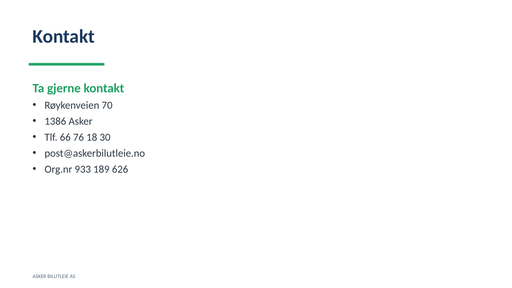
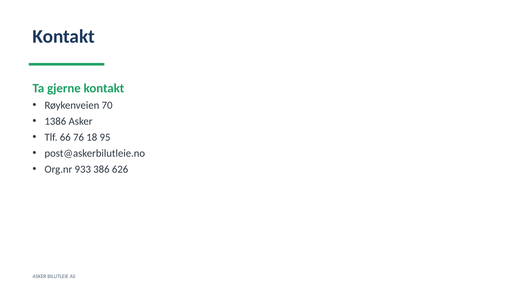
30: 30 -> 95 (105, 137)
189: 189 -> 386 (101, 169)
